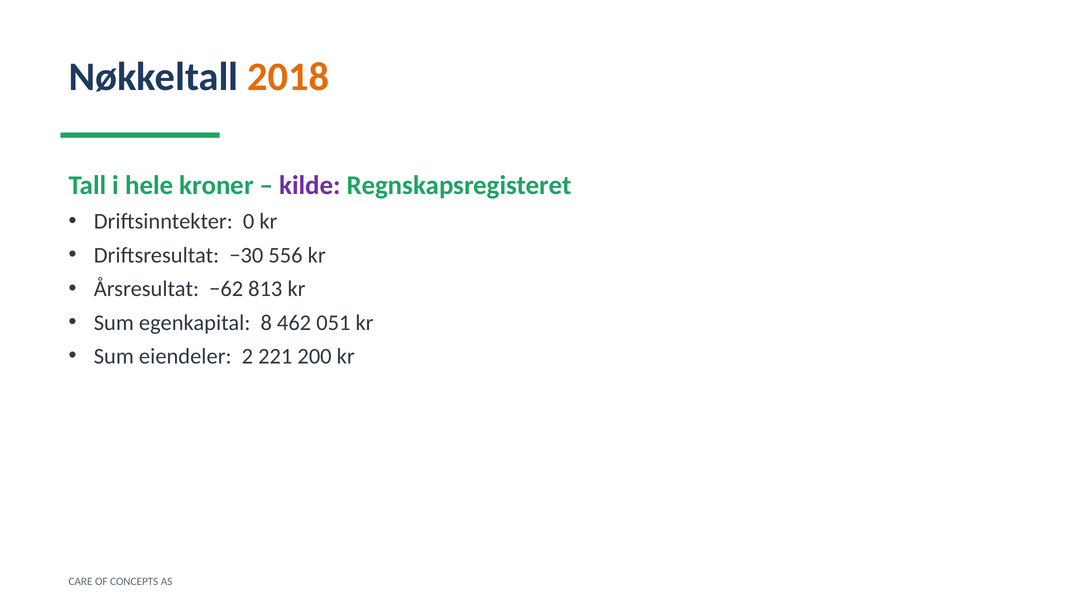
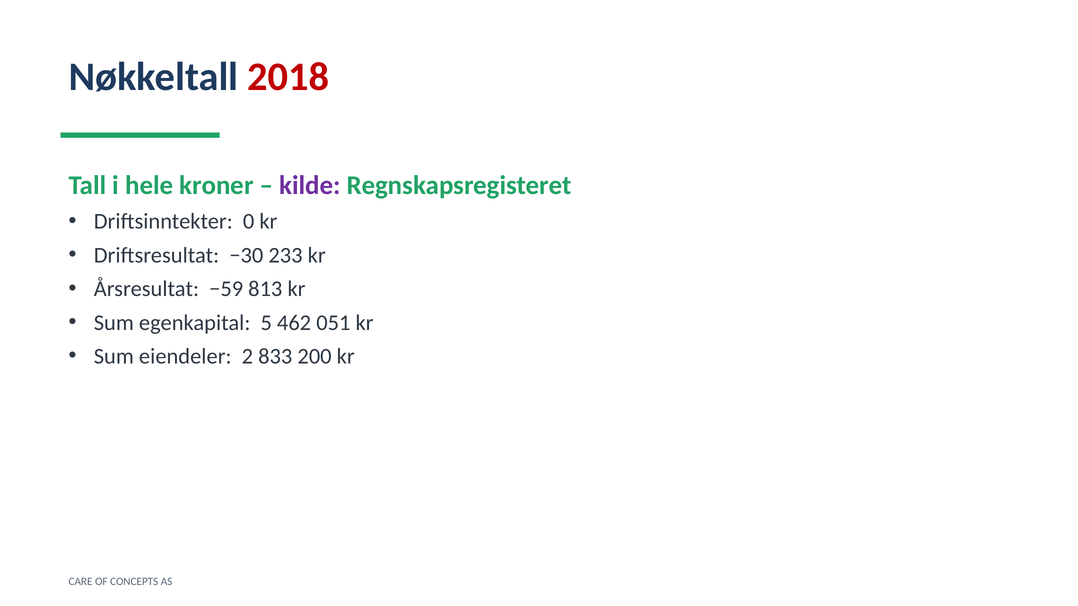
2018 colour: orange -> red (288, 77)
556: 556 -> 233 (285, 255)
−62: −62 -> −59 (226, 289)
8: 8 -> 5 (266, 323)
221: 221 -> 833 (275, 357)
